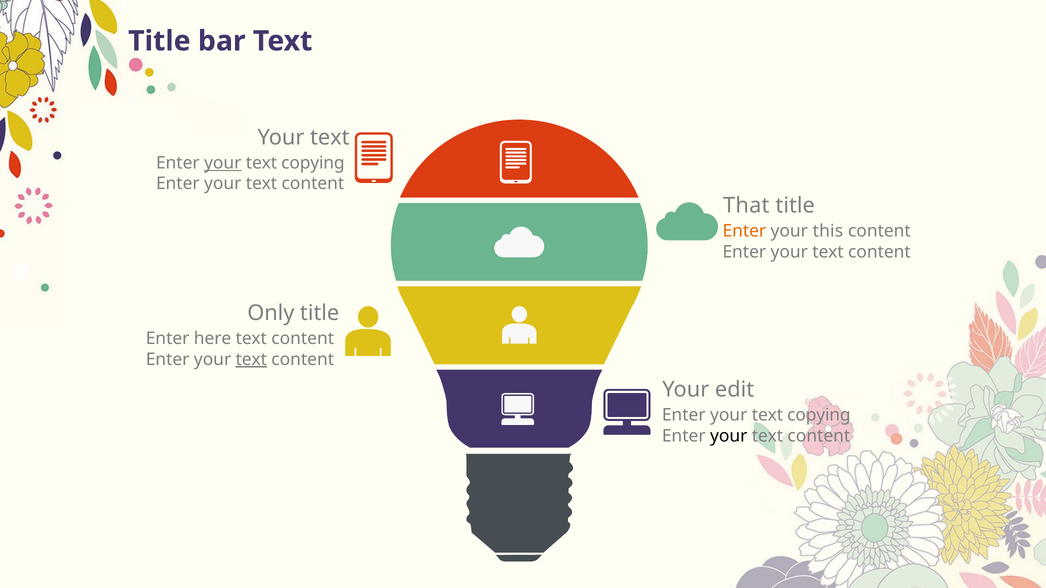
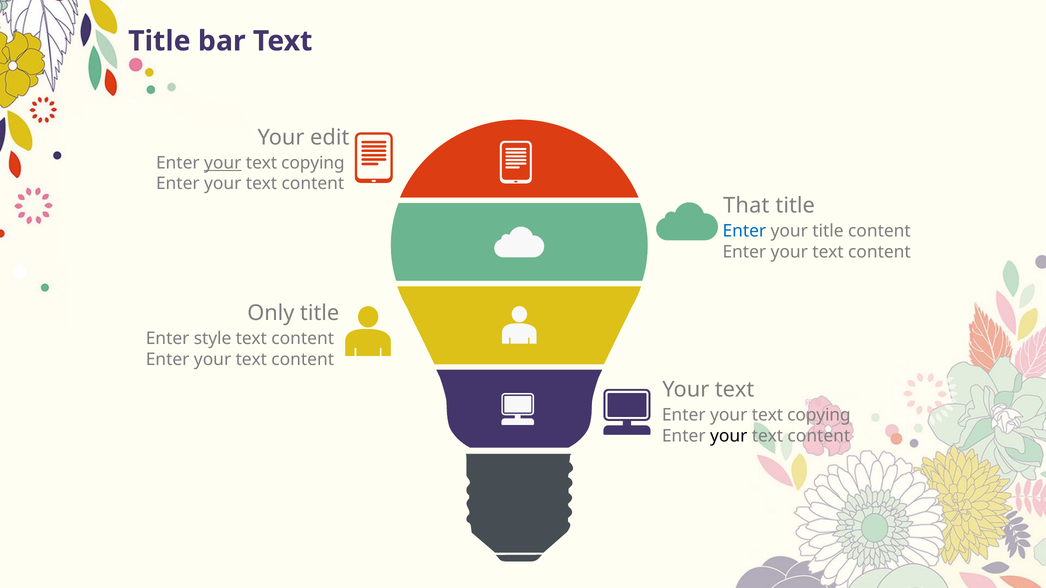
text: text -> edit (330, 138)
Enter colour: orange -> blue (744, 231)
your this: this -> title (828, 231)
here: here -> style (213, 339)
text underline: present -> none (251, 360)
edit: edit -> text (735, 390)
